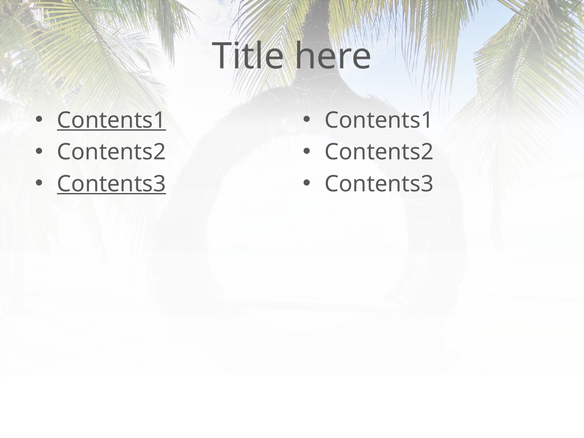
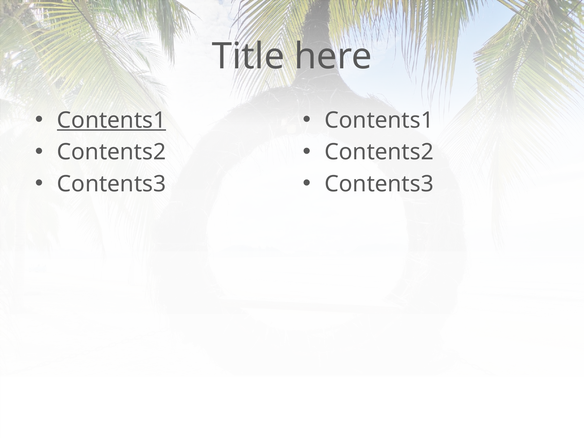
Contents3 underline: present -> none (111, 184)
